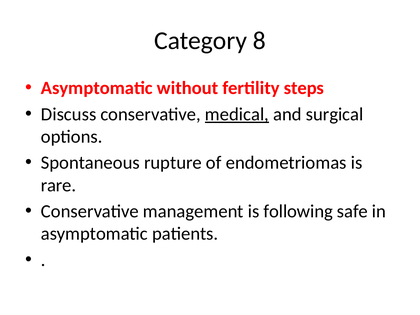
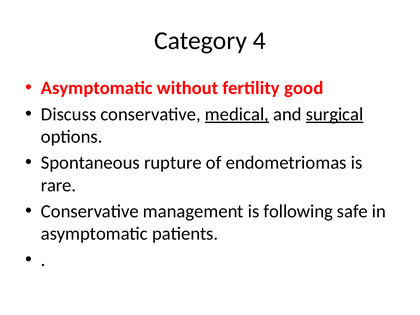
8: 8 -> 4 (259, 41)
steps: steps -> good (304, 88)
surgical underline: none -> present (335, 114)
